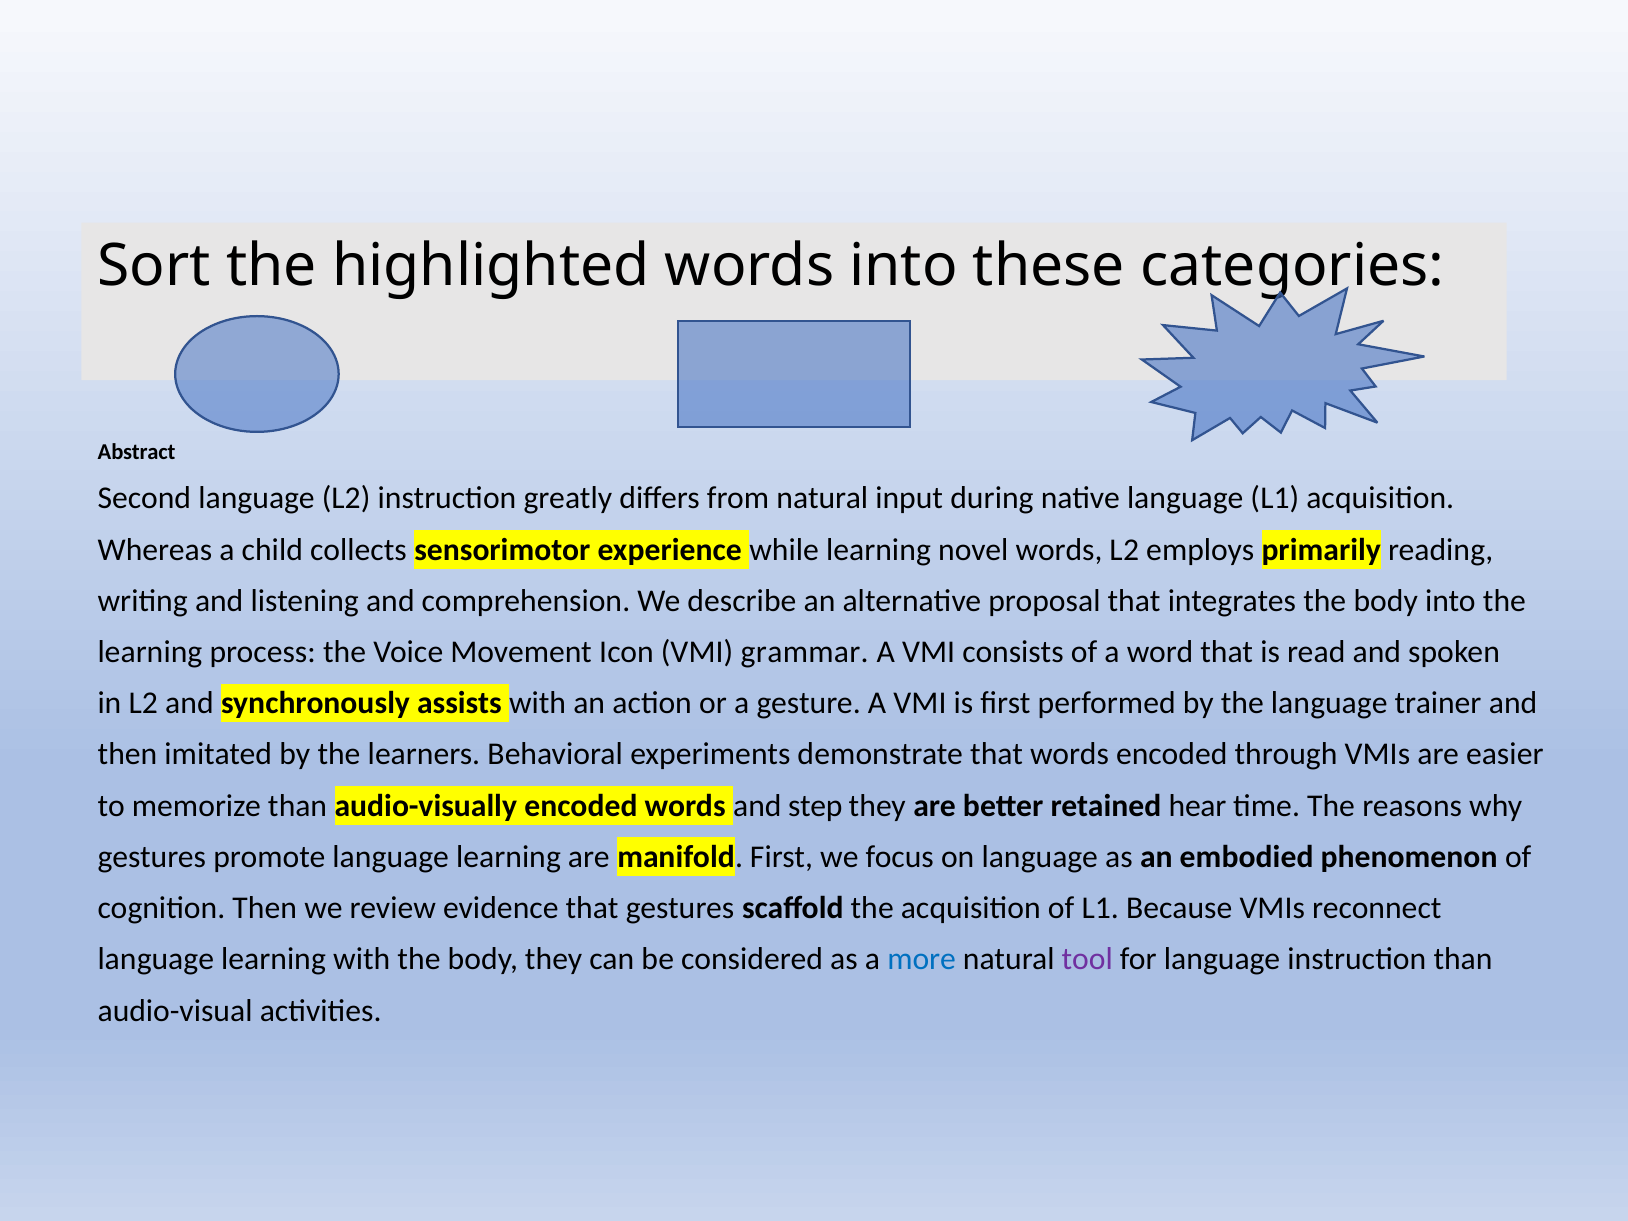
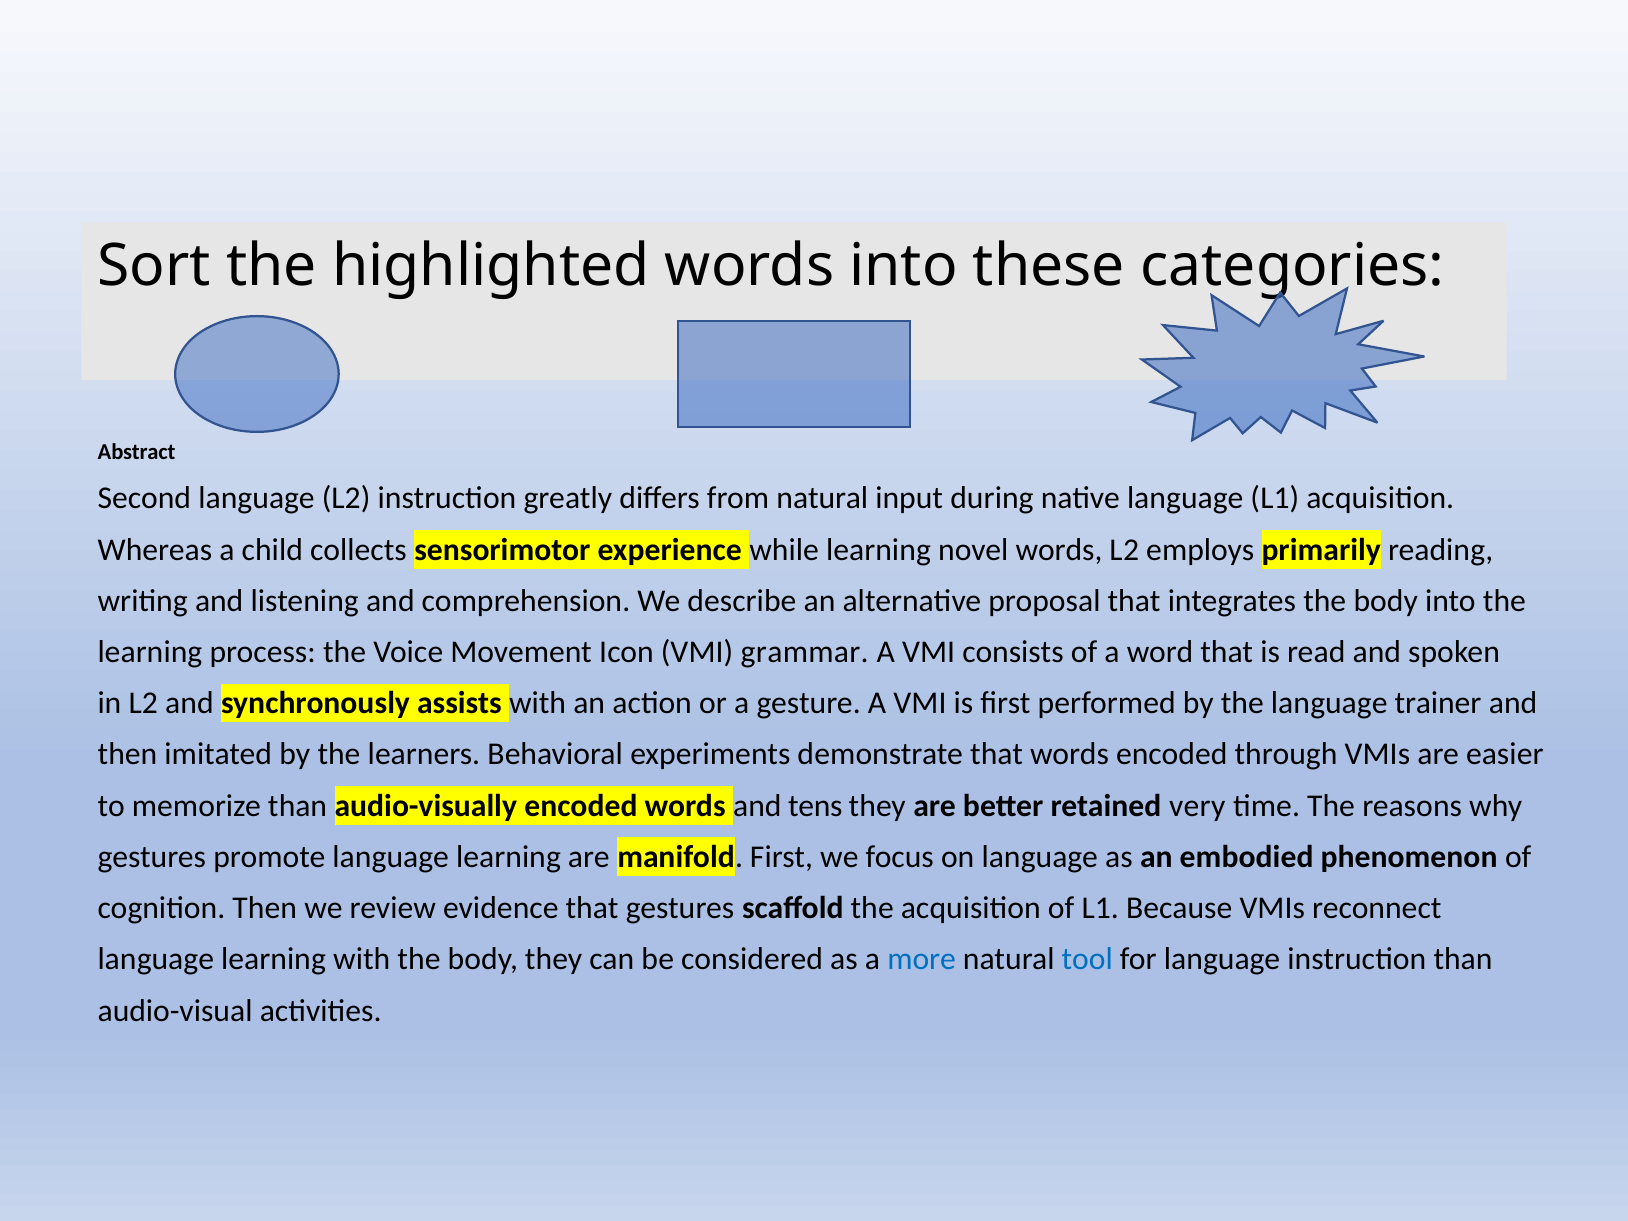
step: step -> tens (815, 806)
hear: hear -> very (1197, 806)
tool colour: purple -> blue (1087, 959)
